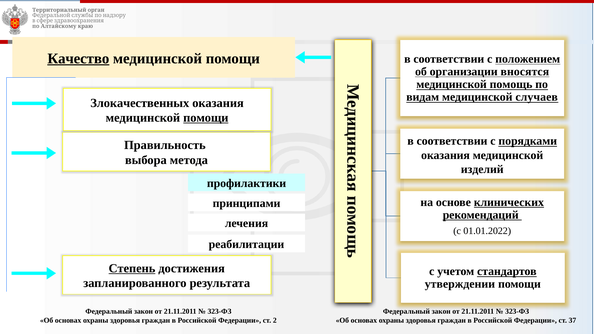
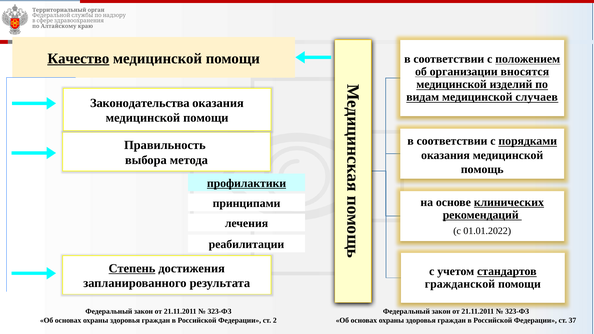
помощь: помощь -> изделий (511, 84)
Злокачественных: Злокачественных -> Законодательства (140, 103)
помощи underline: present -> none (206, 118)
изделий: изделий -> помощь (482, 169)
профилактики underline: none -> present (247, 183)
утверждении: утверждении -> гражданской (460, 284)
